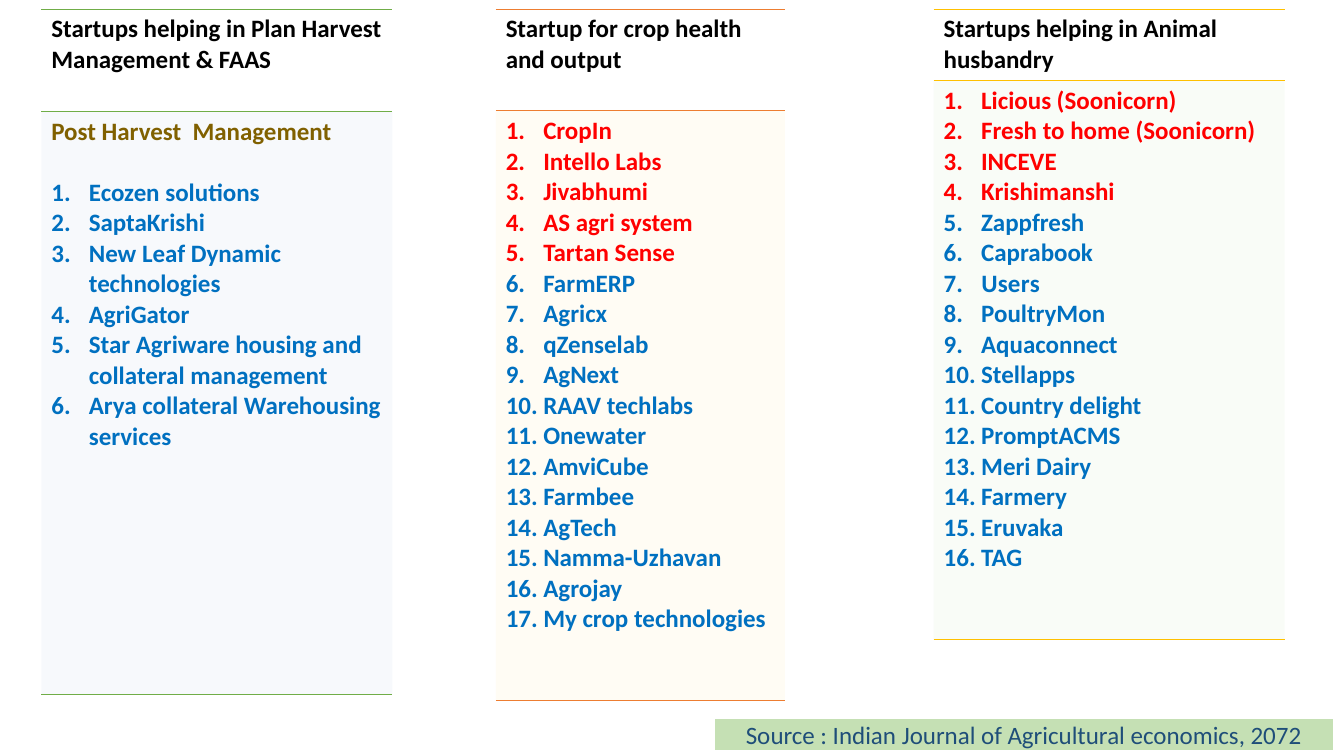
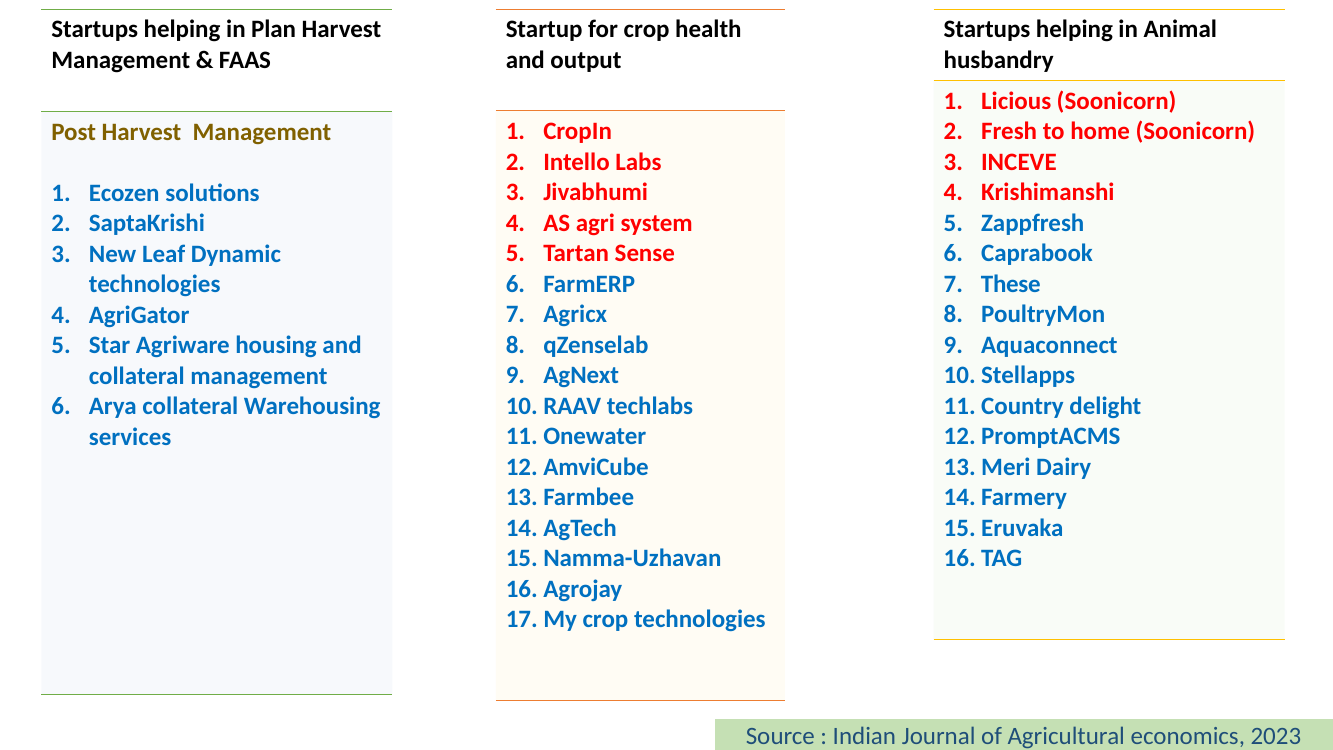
Users: Users -> These (1011, 284)
2072: 2072 -> 2023 (1276, 736)
